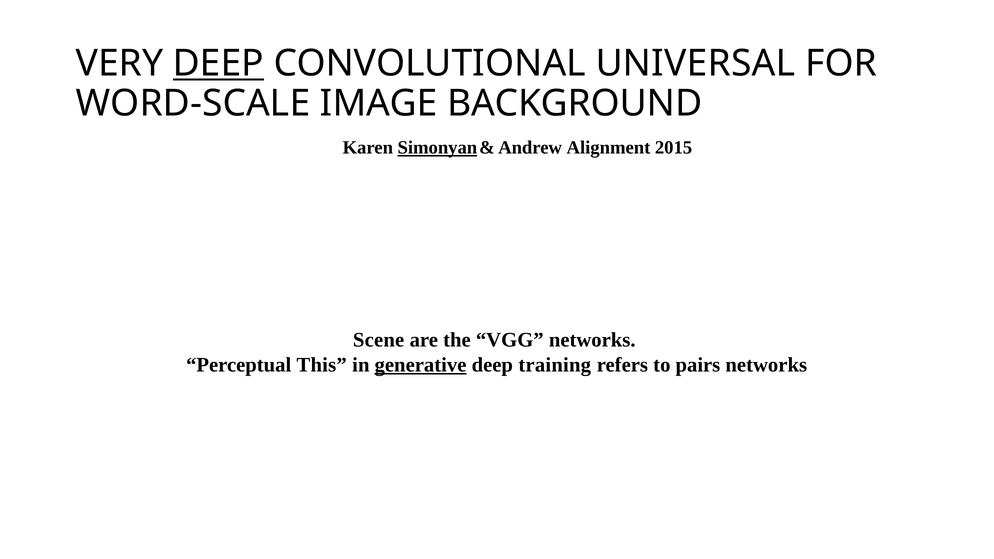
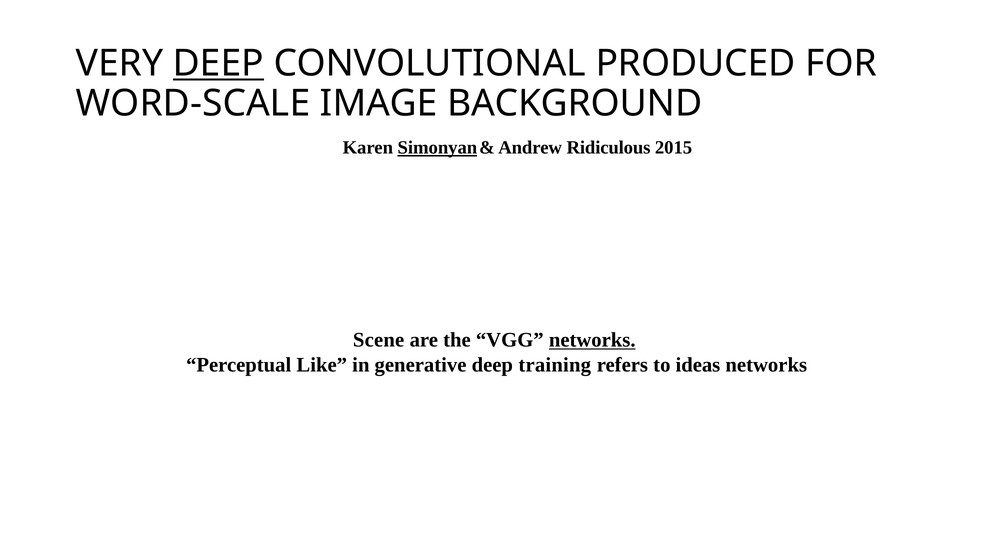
UNIVERSAL: UNIVERSAL -> PRODUCED (696, 63)
Alignment: Alignment -> Ridiculous (609, 148)
networks underline: none -> present (592, 340)
This: This -> Like (322, 365)
generative underline: present -> none (421, 365)
pairs: pairs -> ideas (698, 365)
